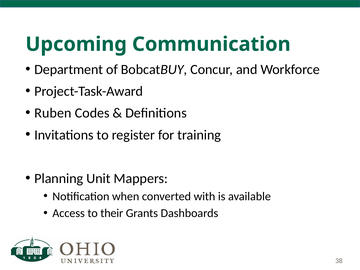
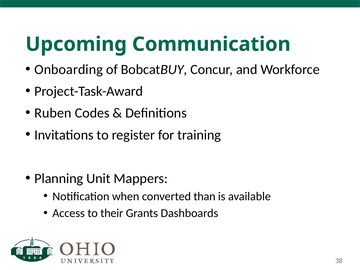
Department: Department -> Onboarding (69, 70)
with: with -> than (205, 196)
